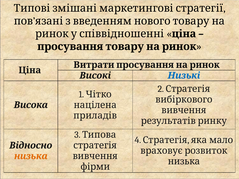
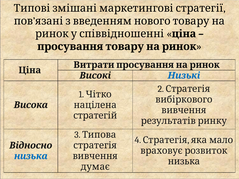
приладів: приладів -> стратегій (95, 116)
низька colour: orange -> blue (31, 156)
фірми: фірми -> думає (95, 167)
